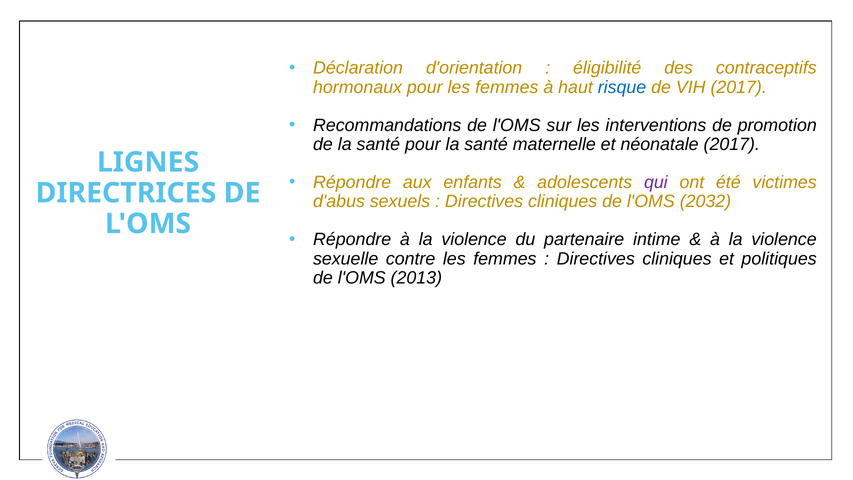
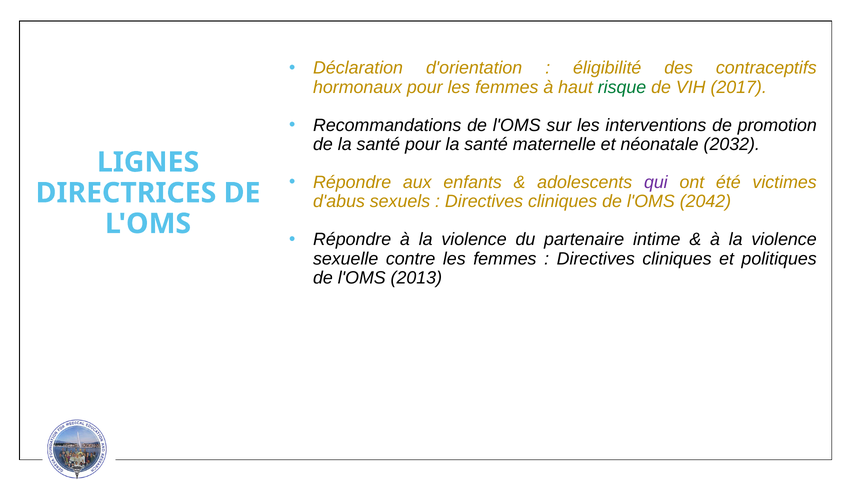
risque colour: blue -> green (622, 87)
néonatale 2017: 2017 -> 2032 (732, 144)
2032: 2032 -> 2042 (705, 201)
